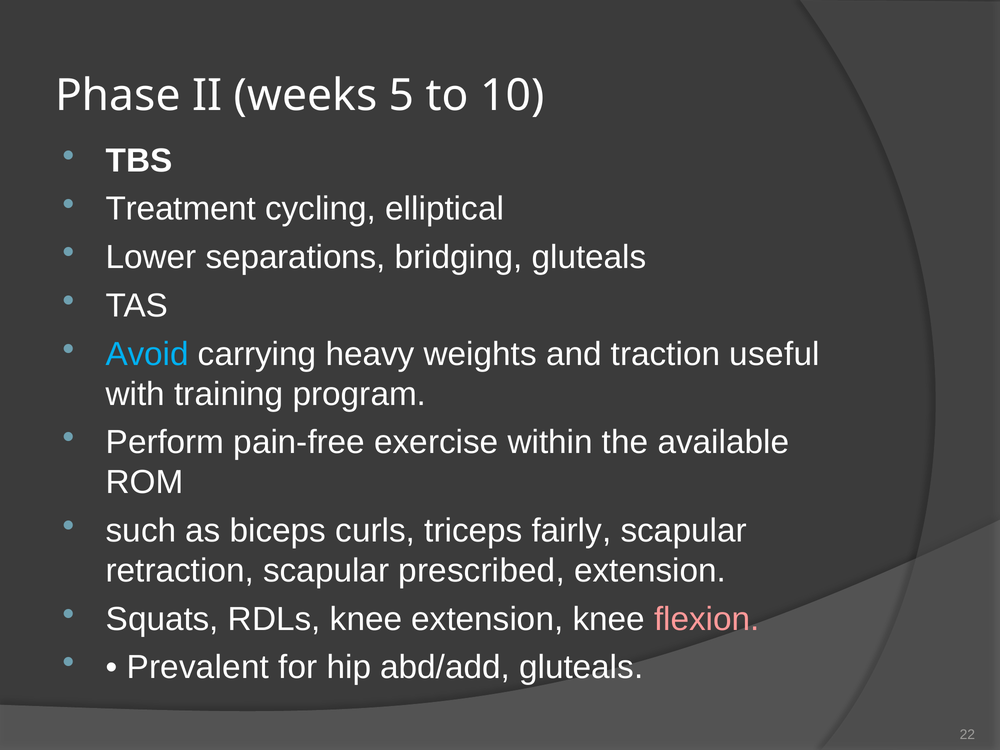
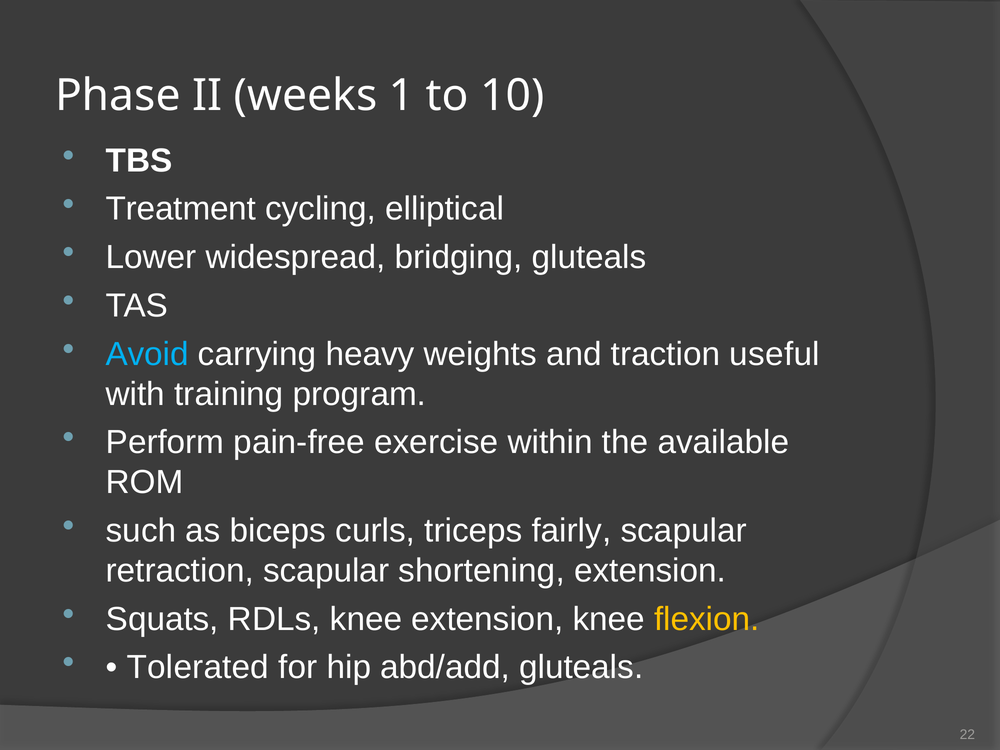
5: 5 -> 1 (402, 96)
separations: separations -> widespread (296, 257)
prescribed: prescribed -> shortening (482, 571)
flexion colour: pink -> yellow (707, 619)
Prevalent: Prevalent -> Tolerated (198, 667)
